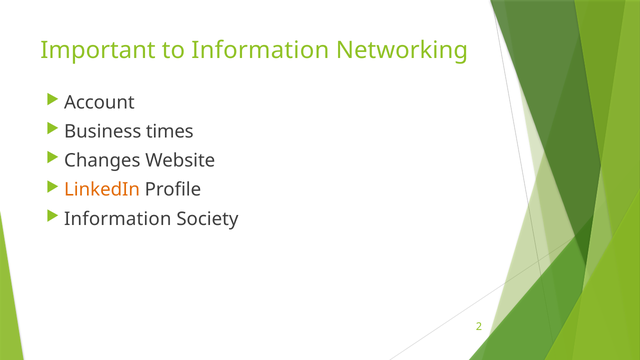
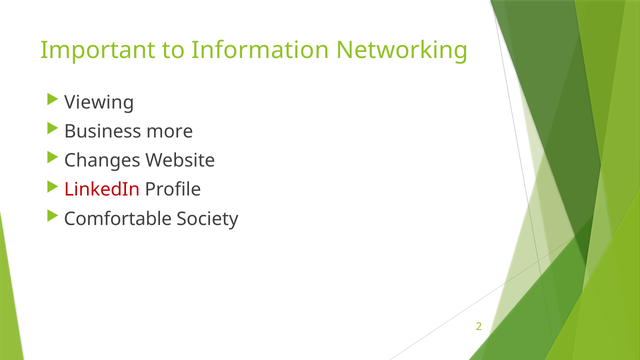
Account: Account -> Viewing (99, 103)
times: times -> more (170, 132)
LinkedIn colour: orange -> red (102, 190)
Information: Information -> Comfortable (118, 219)
